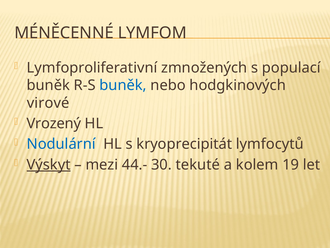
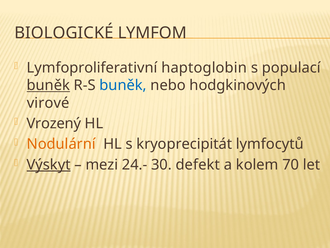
MÉNĚCENNÉ: MÉNĚCENNÉ -> BIOLOGICKÉ (64, 33)
zmnožených: zmnožených -> haptoglobin (204, 68)
buněk underline: none -> present (48, 85)
Nodulární colour: blue -> orange (61, 144)
44.-: 44.- -> 24.- (135, 164)
tekuté: tekuté -> defekt (198, 164)
19: 19 -> 70 (291, 164)
